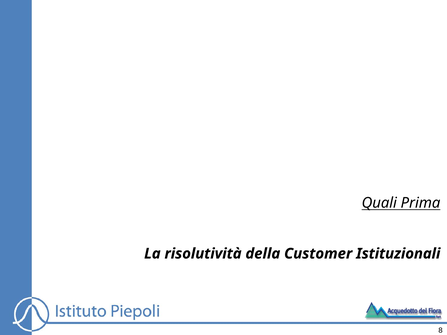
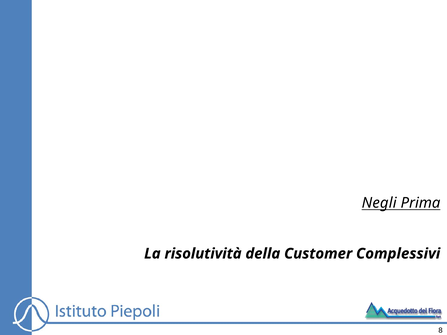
Quali: Quali -> Negli (379, 203)
Istituzionali: Istituzionali -> Complessivi (398, 254)
